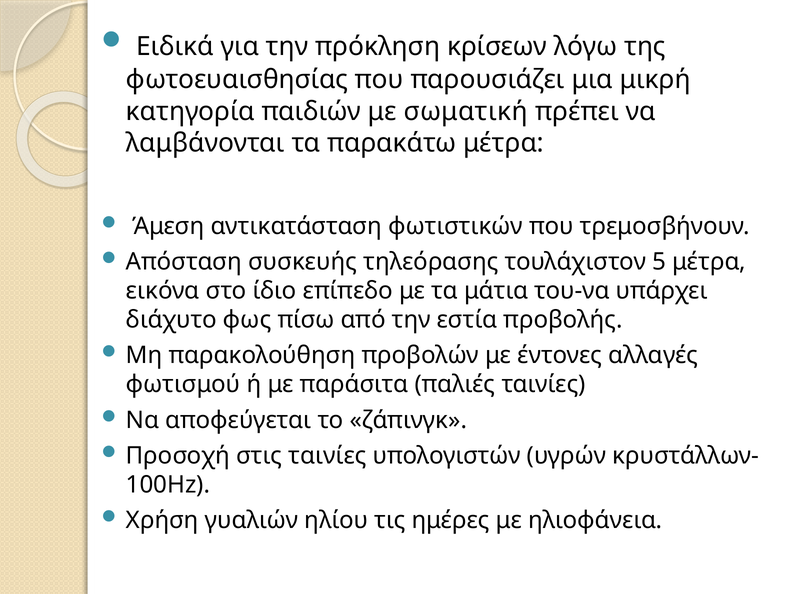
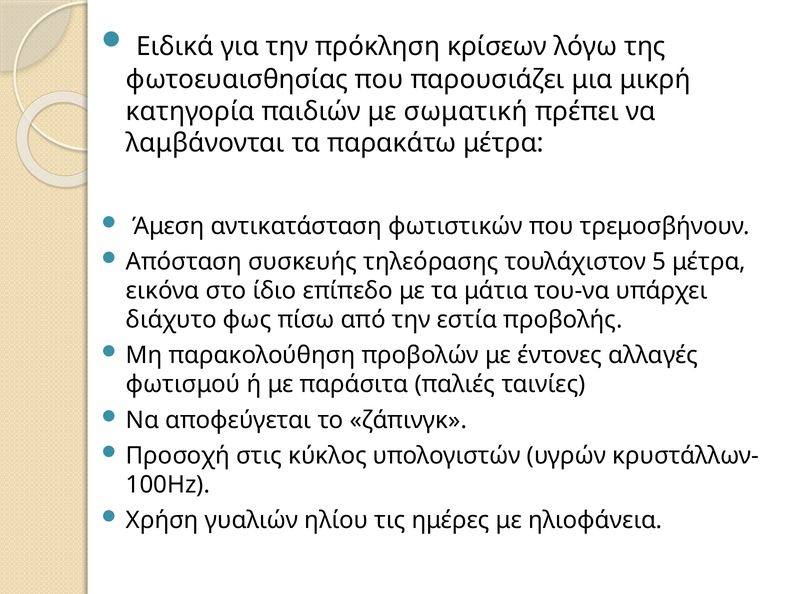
στις ταινίες: ταινίες -> κύκλος (328, 455)
